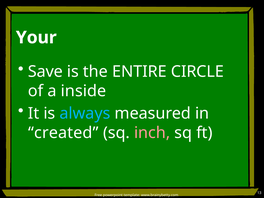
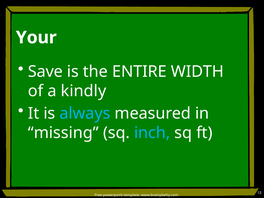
CIRCLE: CIRCLE -> WIDTH (197, 72)
inside: inside -> kindly (83, 91)
created: created -> missing (63, 133)
inch colour: pink -> light blue (152, 133)
